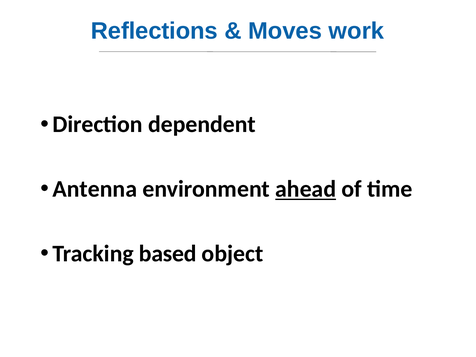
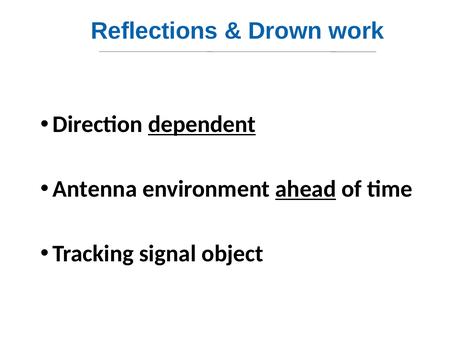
Moves: Moves -> Drown (285, 31)
dependent underline: none -> present (202, 124)
based: based -> signal (168, 254)
